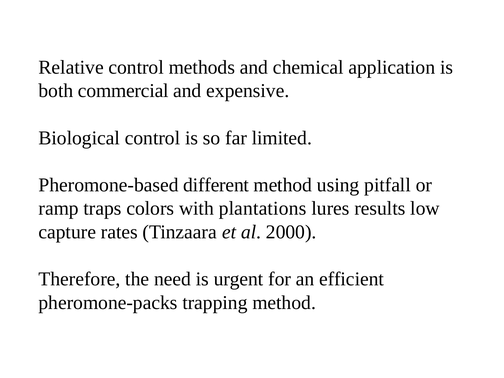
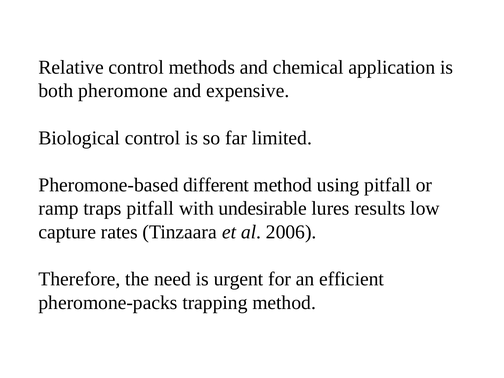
commercial: commercial -> pheromone (123, 91)
traps colors: colors -> pitfall (150, 208)
plantations: plantations -> undesirable (263, 208)
2000: 2000 -> 2006 (291, 232)
